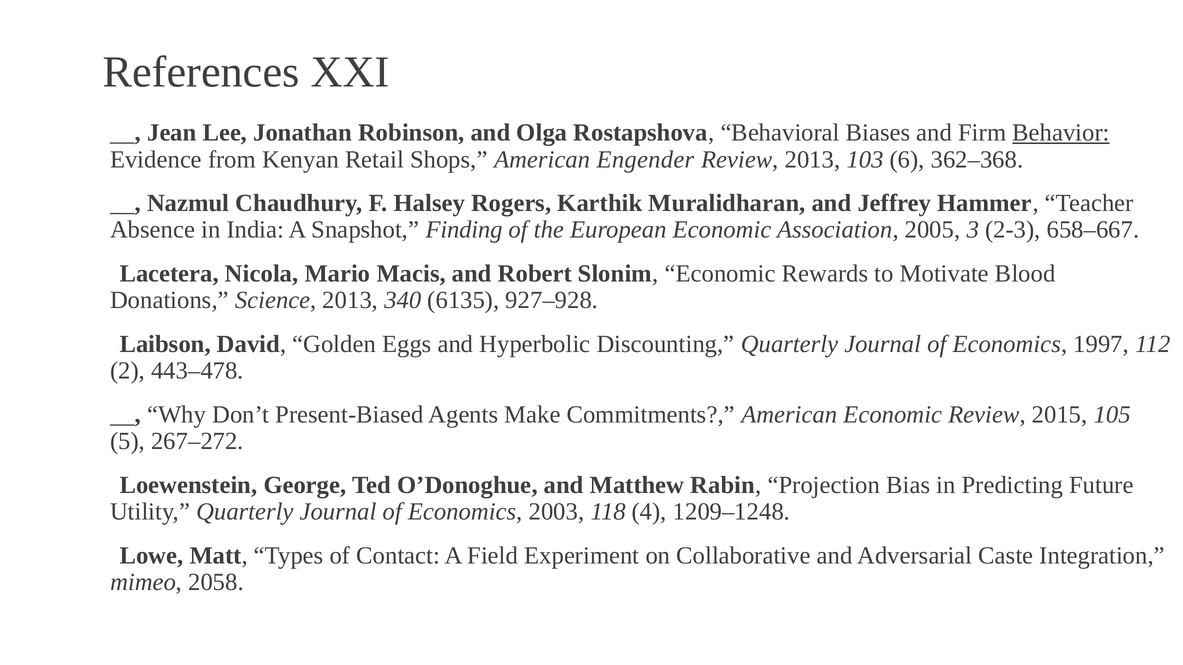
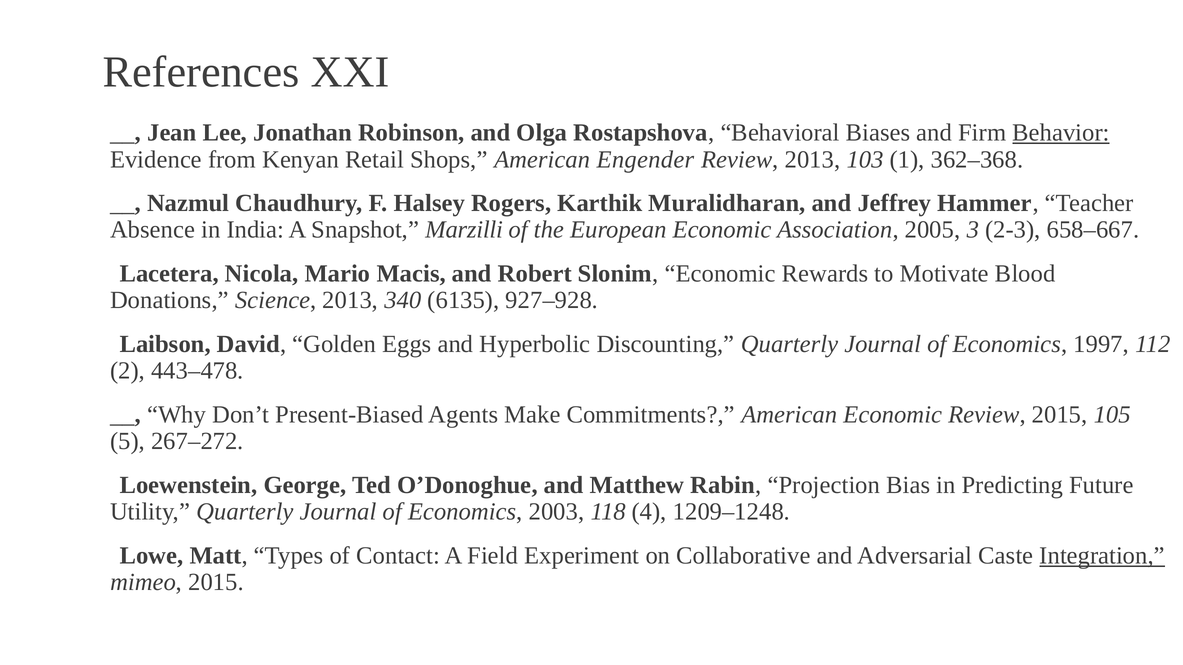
6: 6 -> 1 (907, 159)
Finding: Finding -> Marzilli (464, 230)
Integration underline: none -> present (1102, 556)
mimeo 2058: 2058 -> 2015 (216, 582)
